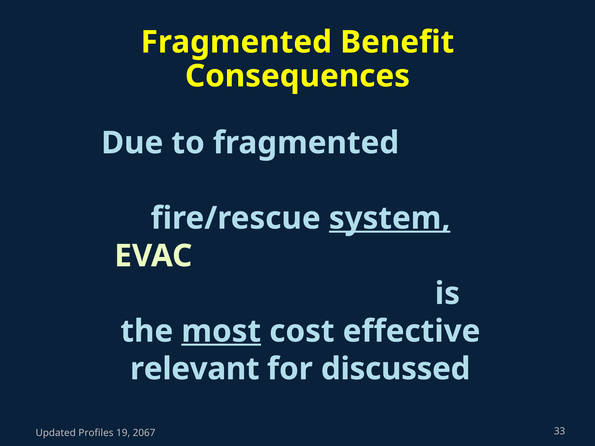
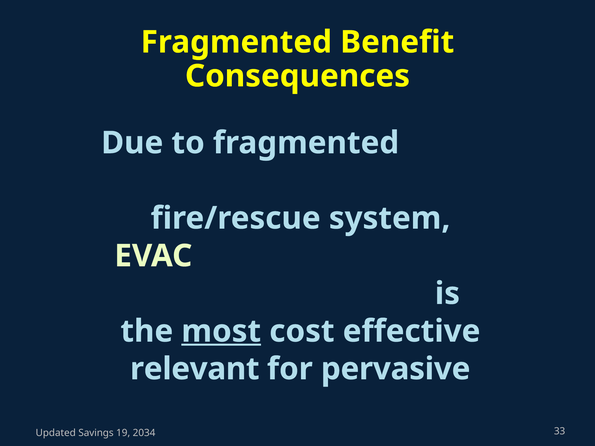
system underline: present -> none (390, 218)
discussed: discussed -> pervasive (396, 369)
Profiles: Profiles -> Savings (96, 433)
2067: 2067 -> 2034 (144, 433)
